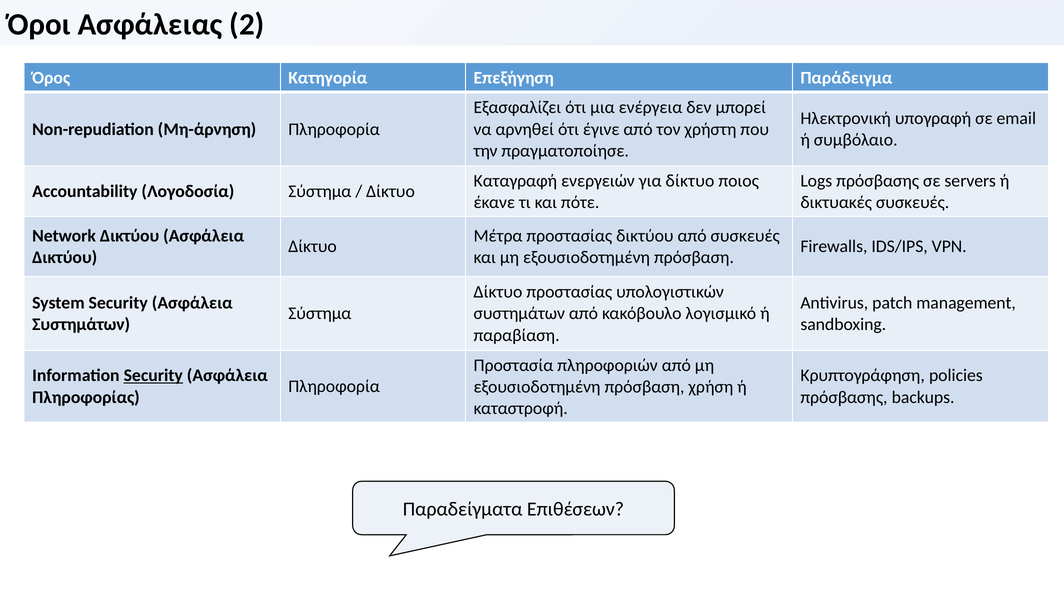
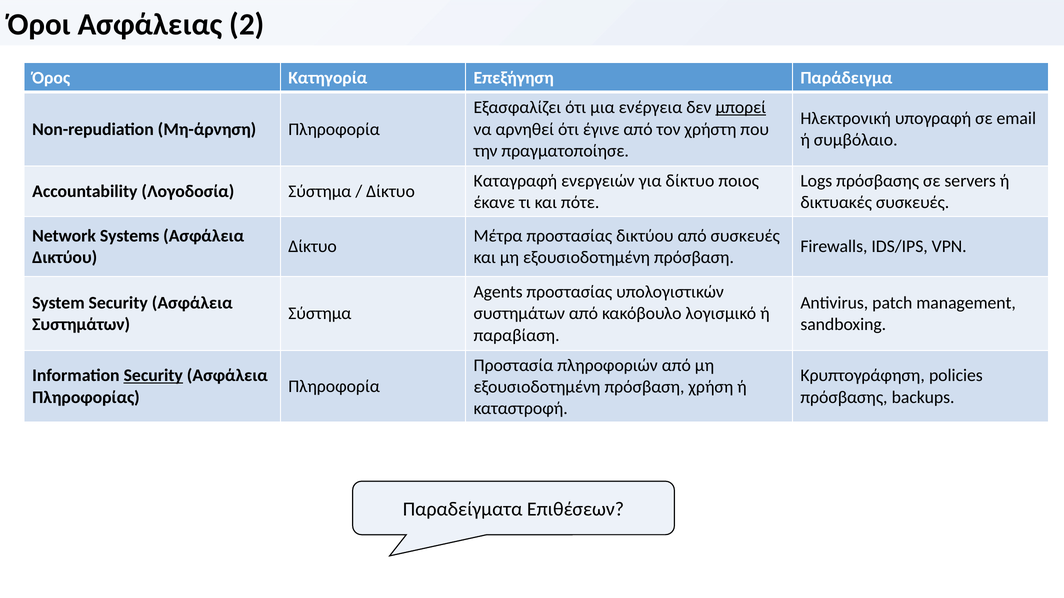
μπορεί underline: none -> present (741, 108)
Network Δικτύου: Δικτύου -> Systems (130, 236)
Δίκτυο: Δίκτυο -> Agents (498, 292)
